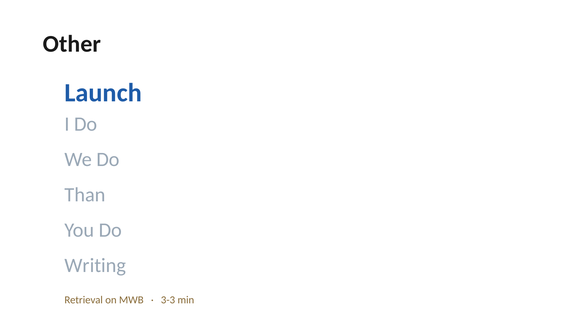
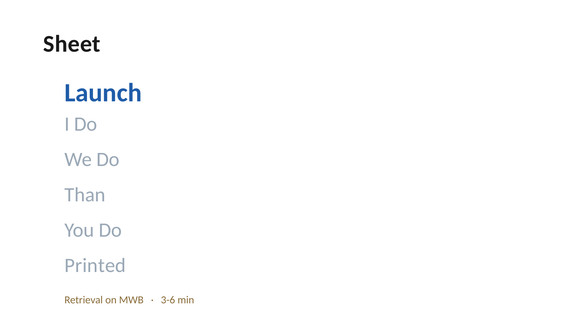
Other: Other -> Sheet (72, 44)
Writing: Writing -> Printed (95, 265)
3-3: 3-3 -> 3-6 (168, 300)
